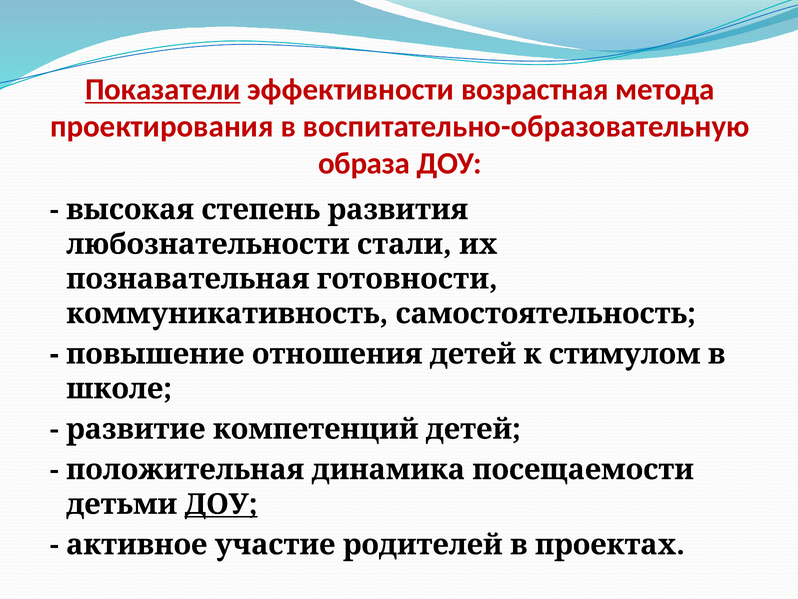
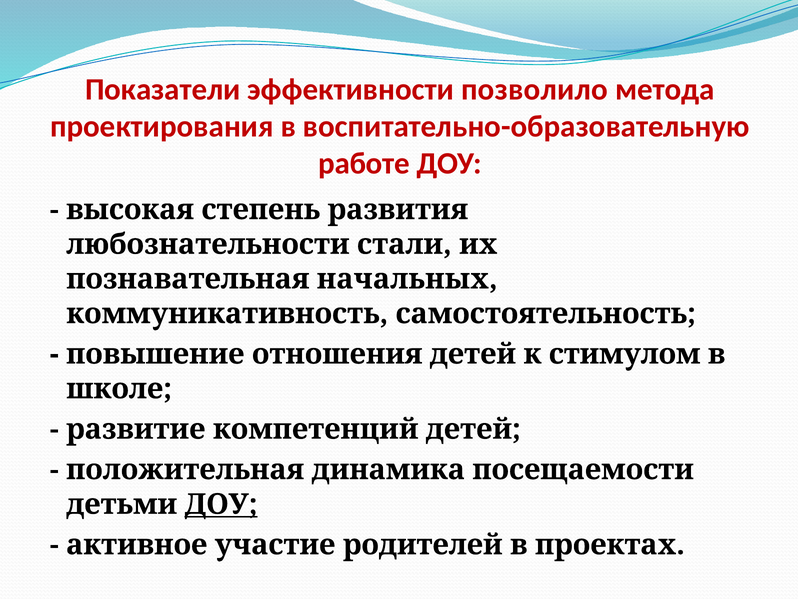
Показатели underline: present -> none (163, 89)
возрастная: возрастная -> позволило (535, 89)
образа: образа -> работе (364, 164)
готовности: готовности -> начальных (407, 279)
